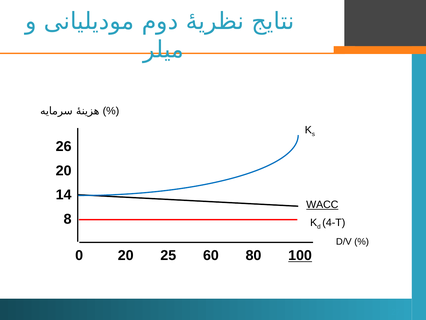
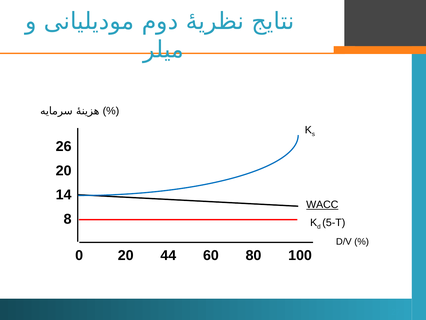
4-T: 4-T -> 5-T (334, 222)
25: 25 -> 44 (168, 255)
100 underline: present -> none (300, 255)
